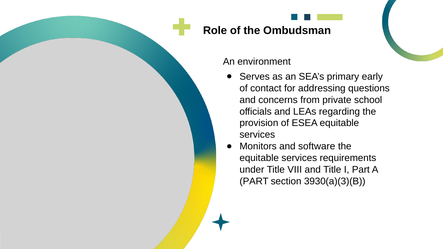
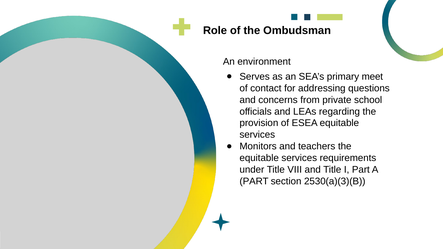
early: early -> meet (372, 77)
software: software -> teachers (317, 146)
3930(a)(3)(B: 3930(a)(3)(B -> 2530(a)(3)(B (335, 181)
